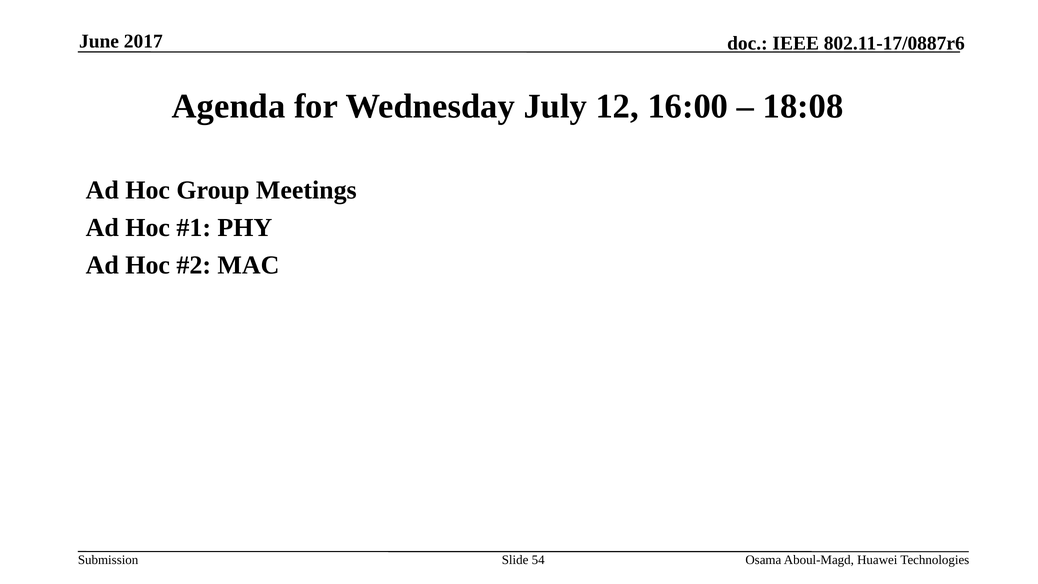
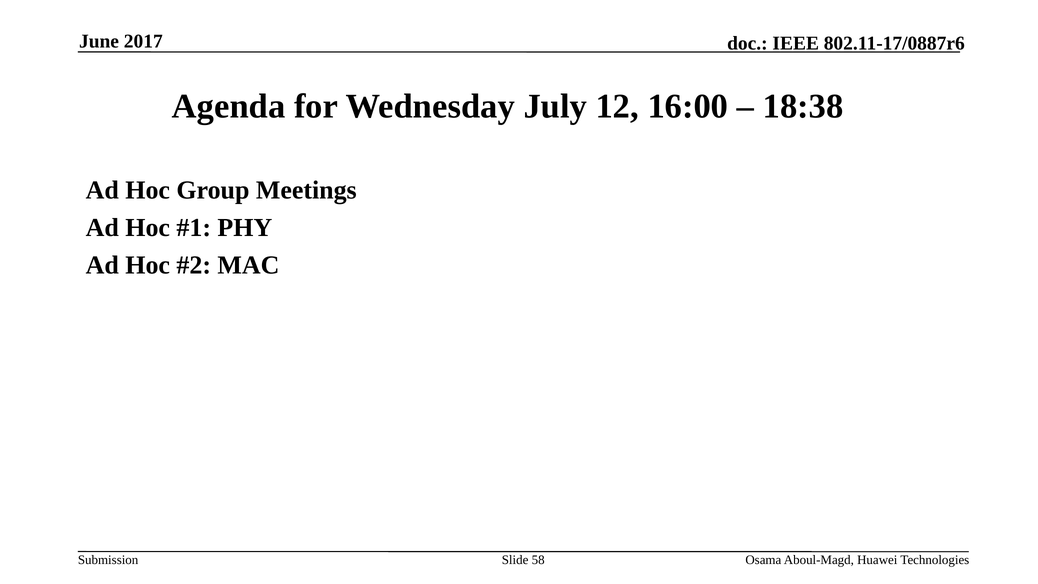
18:08: 18:08 -> 18:38 (803, 106)
54: 54 -> 58 (538, 560)
